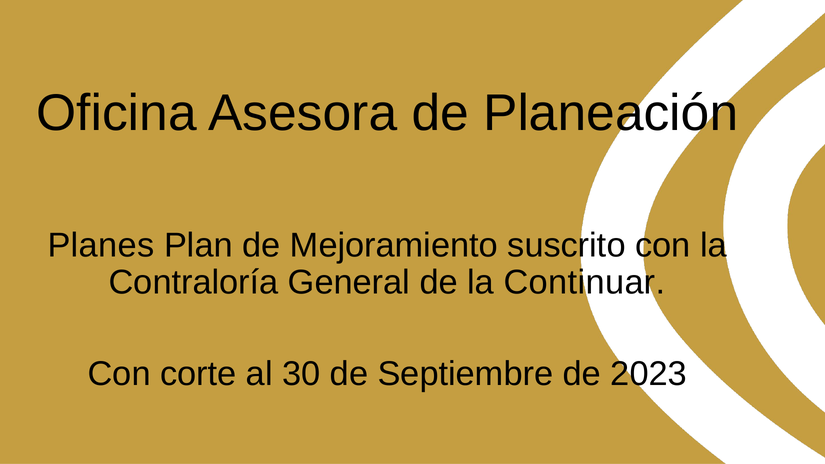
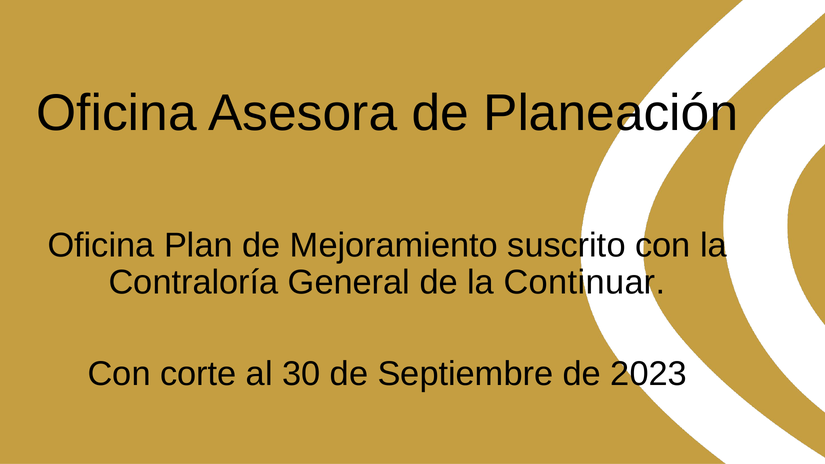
Planes: Planes -> Oficina (101, 246)
